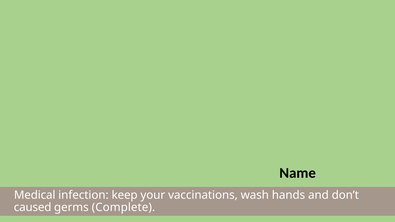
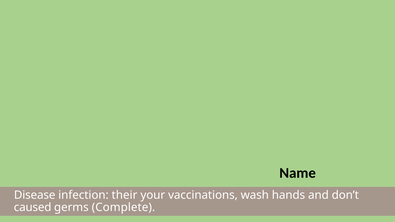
Medical: Medical -> Disease (35, 195)
keep: keep -> their (124, 195)
